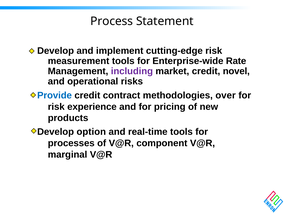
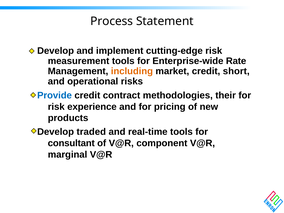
including colour: purple -> orange (132, 71)
novel: novel -> short (236, 71)
over: over -> their (226, 95)
option: option -> traded (91, 132)
processes: processes -> consultant (71, 143)
